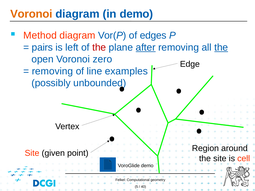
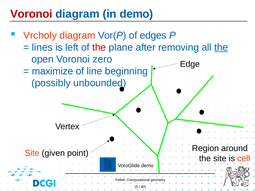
Voronoi colour: orange -> red (31, 14)
Method: Method -> Vrcholy (40, 36)
pairs: pairs -> lines (42, 47)
after underline: present -> none (146, 47)
removing: removing -> maximize (52, 71)
examples: examples -> beginning (126, 71)
